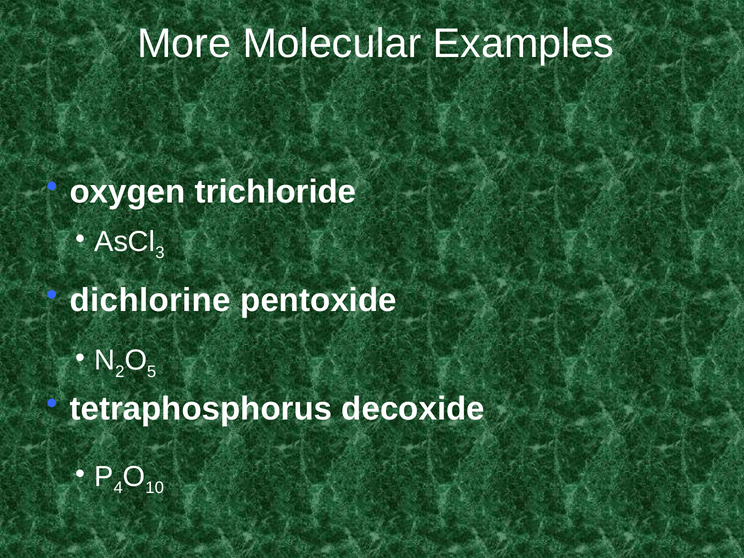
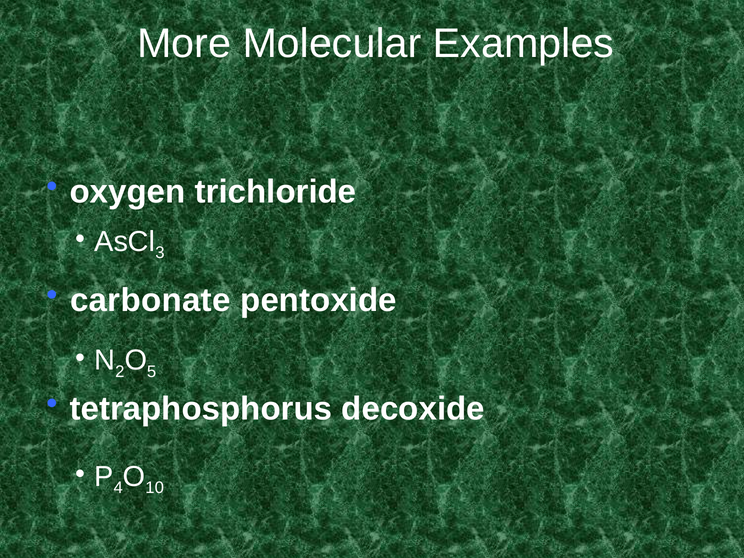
dichlorine: dichlorine -> carbonate (150, 301)
